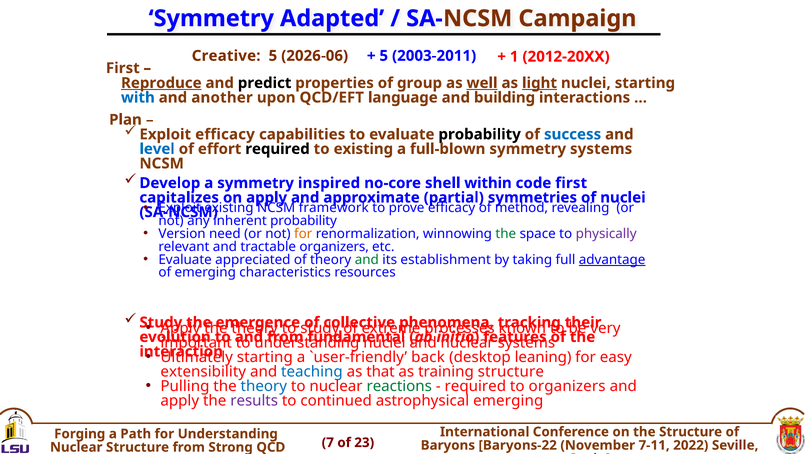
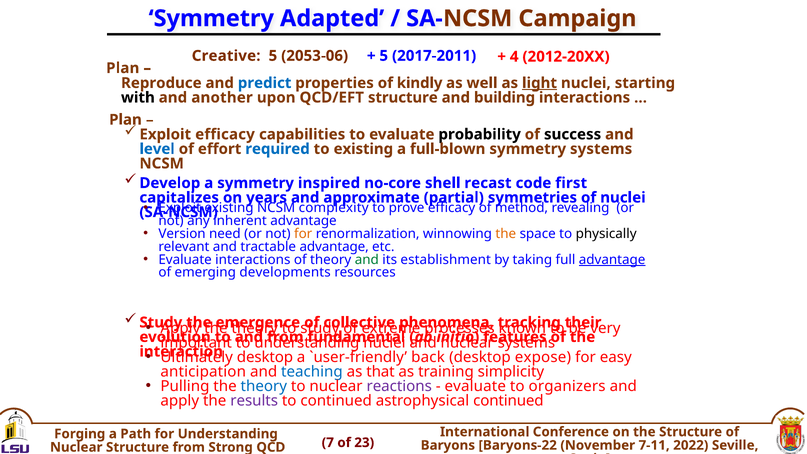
2026-06: 2026-06 -> 2053-06 (315, 56)
2003-2011: 2003-2011 -> 2017-2011 (434, 56)
1: 1 -> 4 (514, 57)
First: First -> Plan (123, 68)
Reproduce underline: present -> none (161, 83)
predict colour: black -> blue (265, 83)
group: group -> kindly (420, 83)
well underline: present -> none (482, 83)
with colour: blue -> black (138, 98)
QCD/EFT language: language -> structure (403, 98)
success colour: blue -> black (573, 134)
required colour: black -> blue (278, 149)
within: within -> recast (488, 183)
apply: apply -> years (267, 198)
framework: framework -> complexity (334, 208)
inherent probability: probability -> advantage (303, 221)
the colour: green -> orange (506, 234)
physically colour: purple -> black (606, 234)
tractable organizers: organizers -> advantage (334, 247)
Evaluate appreciated: appreciated -> interactions (253, 260)
characteristics: characteristics -> developments (285, 273)
starting: starting -> desktop (265, 357)
leaning: leaning -> expose (543, 357)
extensibility: extensibility -> anticipation (203, 372)
training structure: structure -> simplicity (511, 372)
reactions colour: green -> purple (399, 386)
required: required -> evaluate (475, 386)
astrophysical emerging: emerging -> continued (508, 401)
